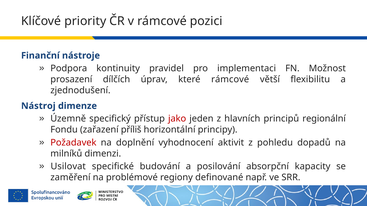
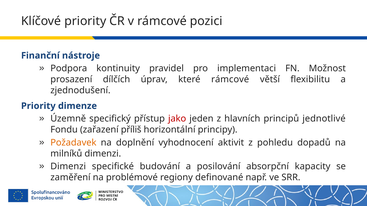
Nástroj: Nástroj -> Priority (38, 106)
regionální: regionální -> jednotlivé (324, 119)
Požadavek colour: red -> orange (73, 143)
Usilovat: Usilovat -> Dimenzi (68, 167)
